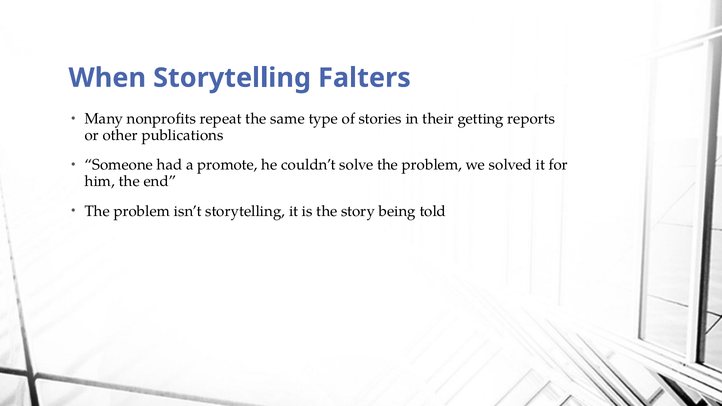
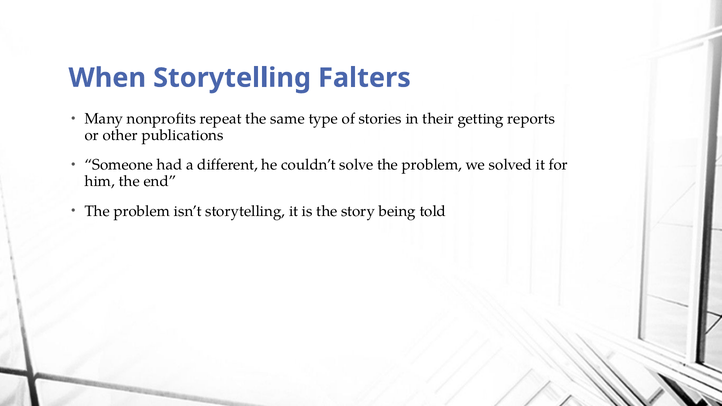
promote: promote -> different (228, 165)
